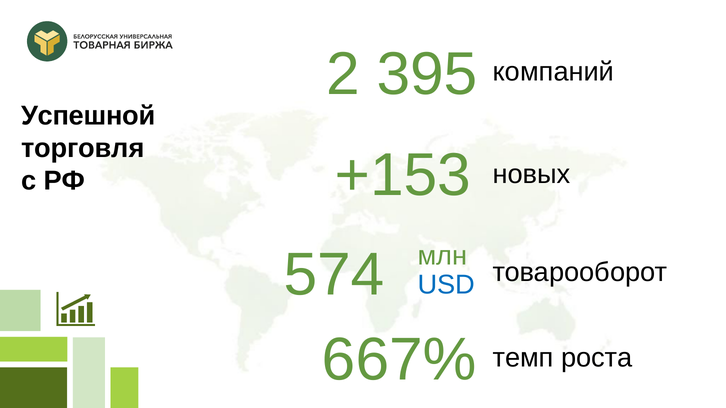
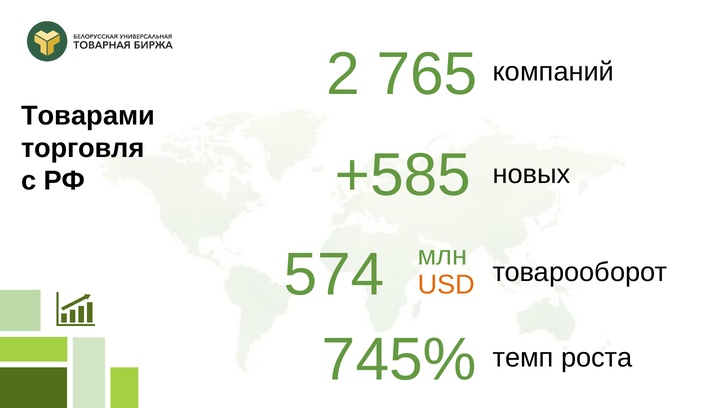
395: 395 -> 765 (427, 74)
Успешной: Успешной -> Товарами (88, 116)
+153: +153 -> +585 (403, 175)
USD colour: blue -> orange (446, 285)
667%: 667% -> 745% (399, 360)
